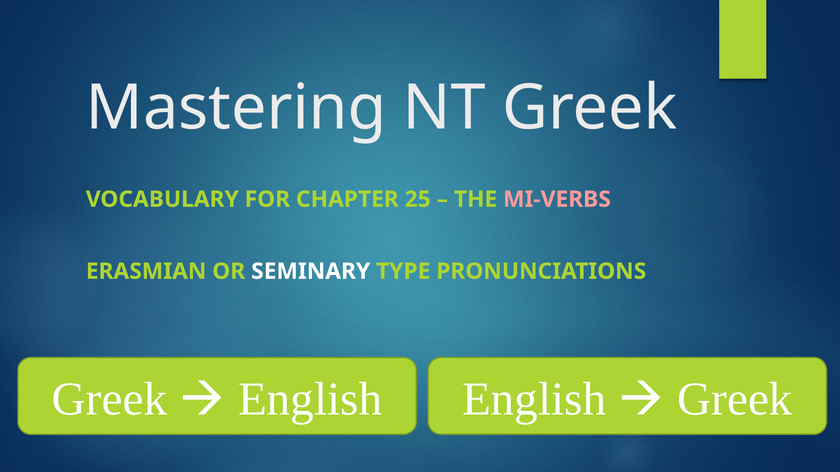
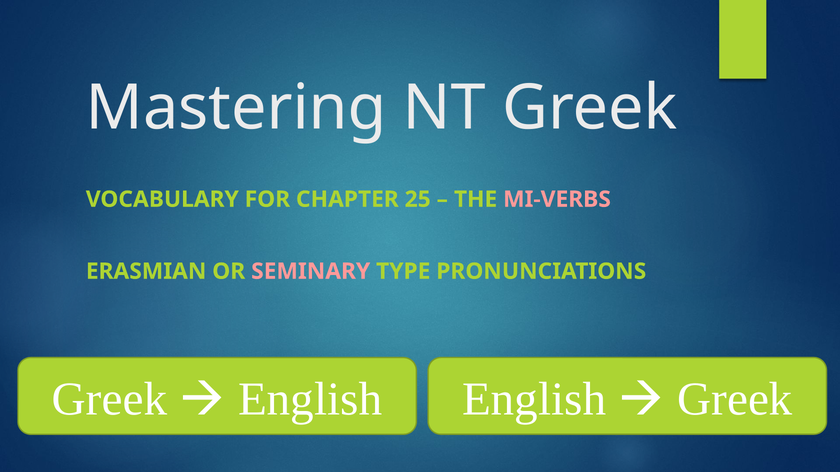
SEMINARY colour: white -> pink (311, 272)
